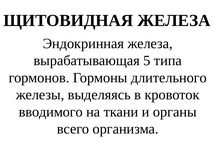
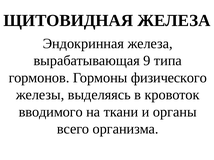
5: 5 -> 9 (147, 61)
длительного: длительного -> физического (169, 78)
